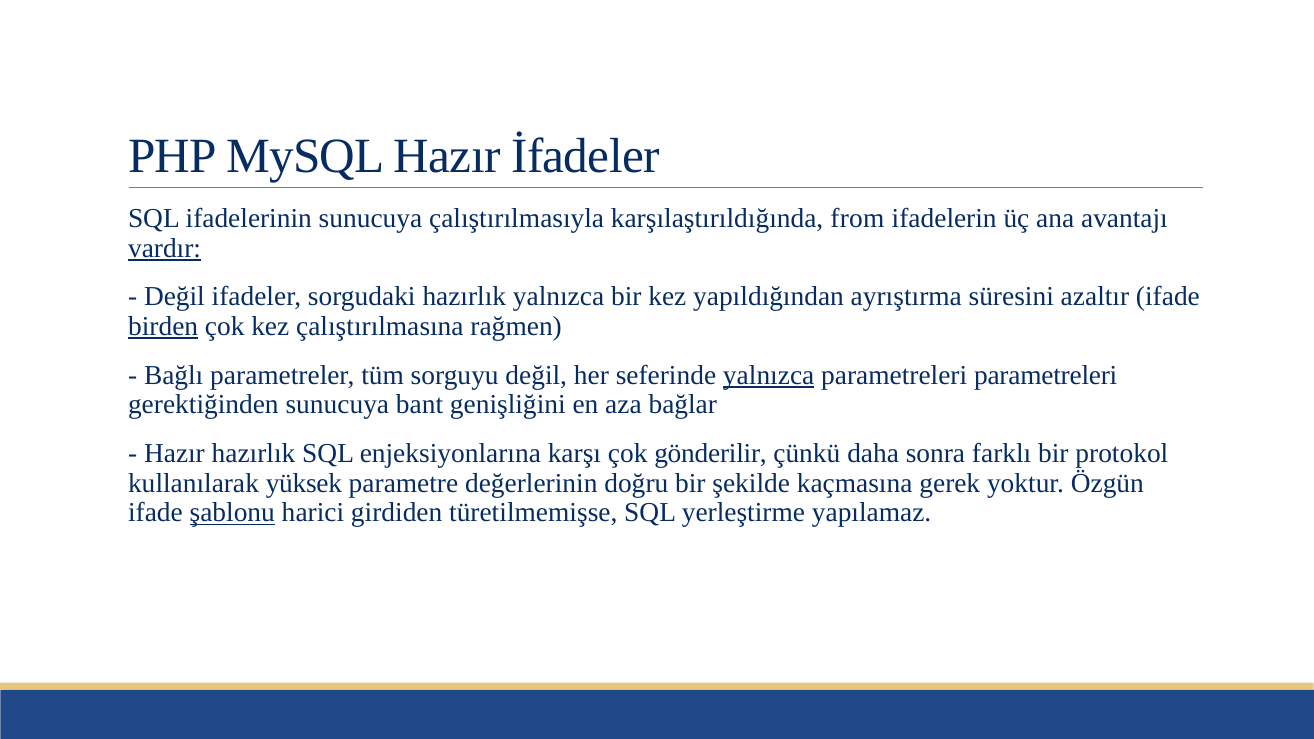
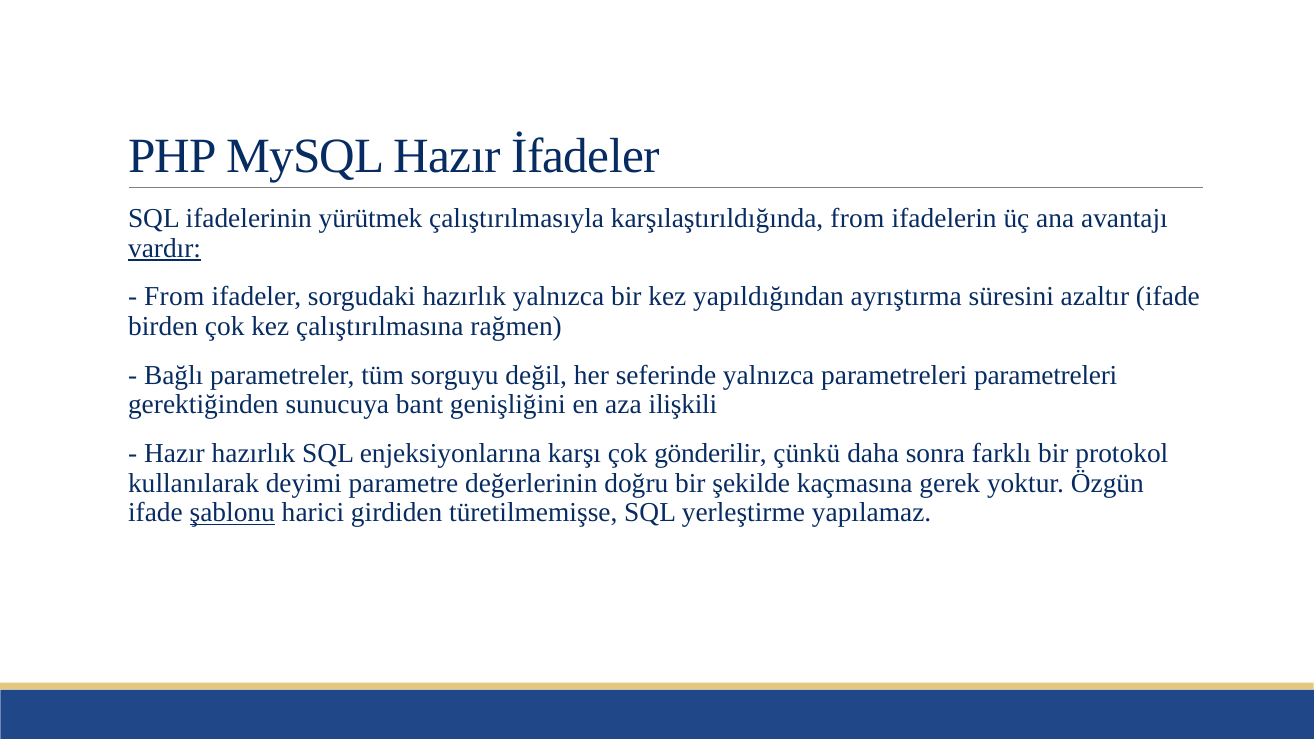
ifadelerinin sunucuya: sunucuya -> yürütmek (371, 219)
Değil: Değil -> From (174, 297)
birden underline: present -> none (163, 326)
yalnızca underline: present -> none (769, 375)
bağlar: bağlar -> ilişkili (683, 405)
yüksek: yüksek -> deyimi (304, 483)
